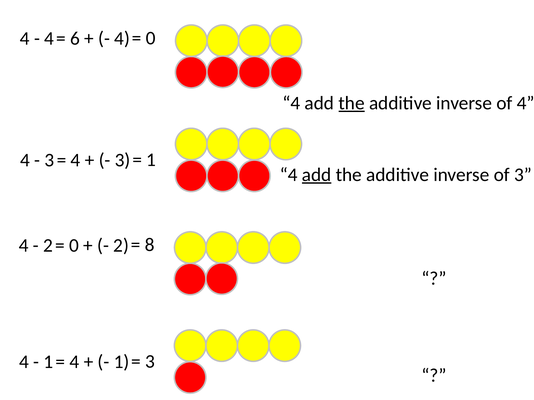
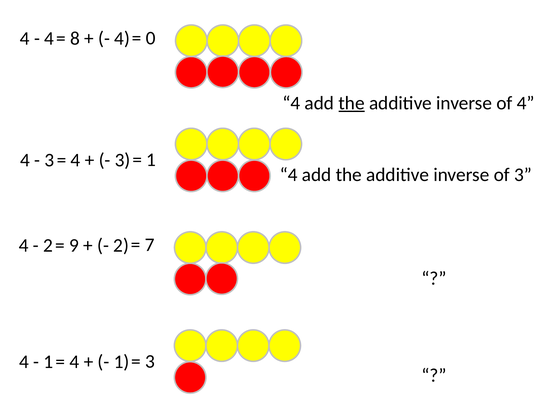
6: 6 -> 8 (75, 39)
add underline: present -> none (317, 175)
0: 0 -> 9 (74, 246)
8: 8 -> 7 (150, 245)
